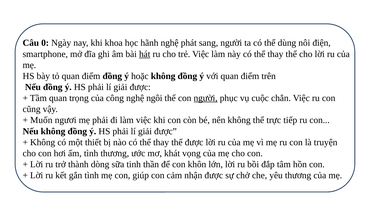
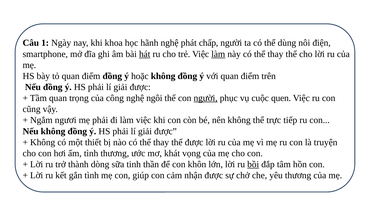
0: 0 -> 1 (45, 43)
sang: sang -> chấp (209, 43)
làm underline: none -> present (218, 54)
chắn: chắn -> quen (281, 98)
Muốn: Muốn -> Ngắm (41, 120)
bồi underline: none -> present (253, 164)
